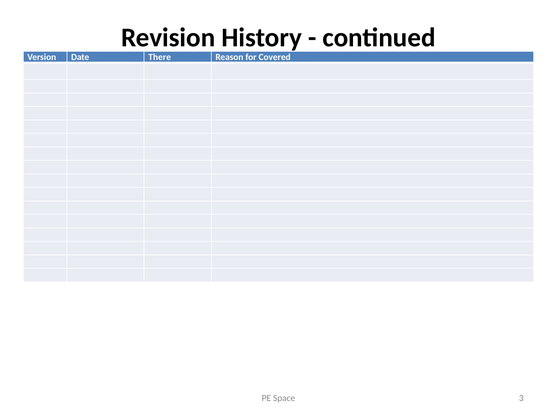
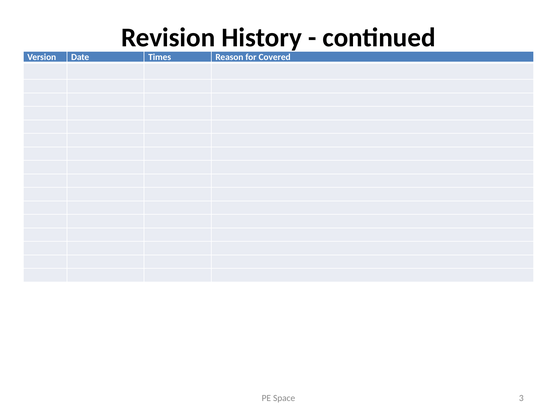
There: There -> Times (160, 57)
